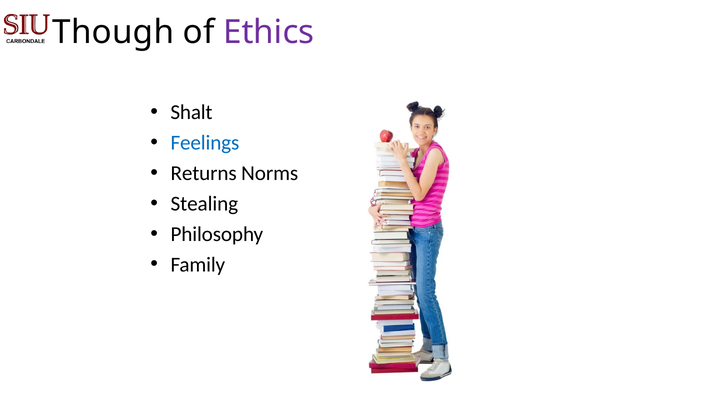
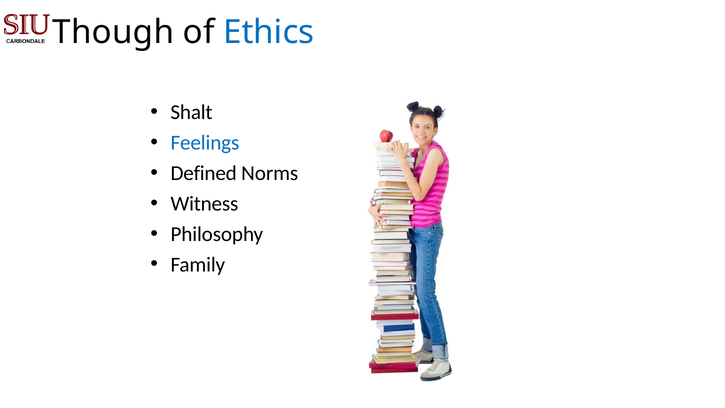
Ethics colour: purple -> blue (269, 32)
Returns: Returns -> Defined (204, 173)
Stealing: Stealing -> Witness (204, 204)
